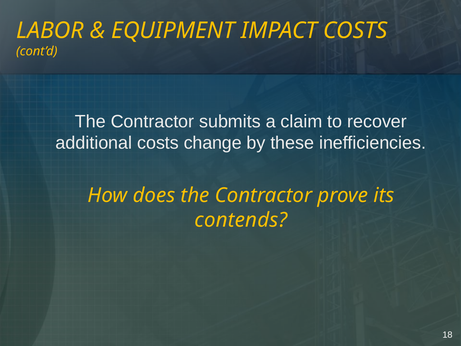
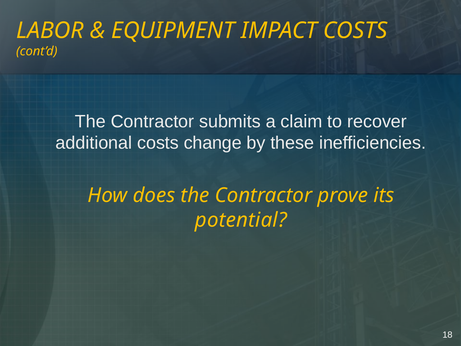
contends: contends -> potential (241, 220)
